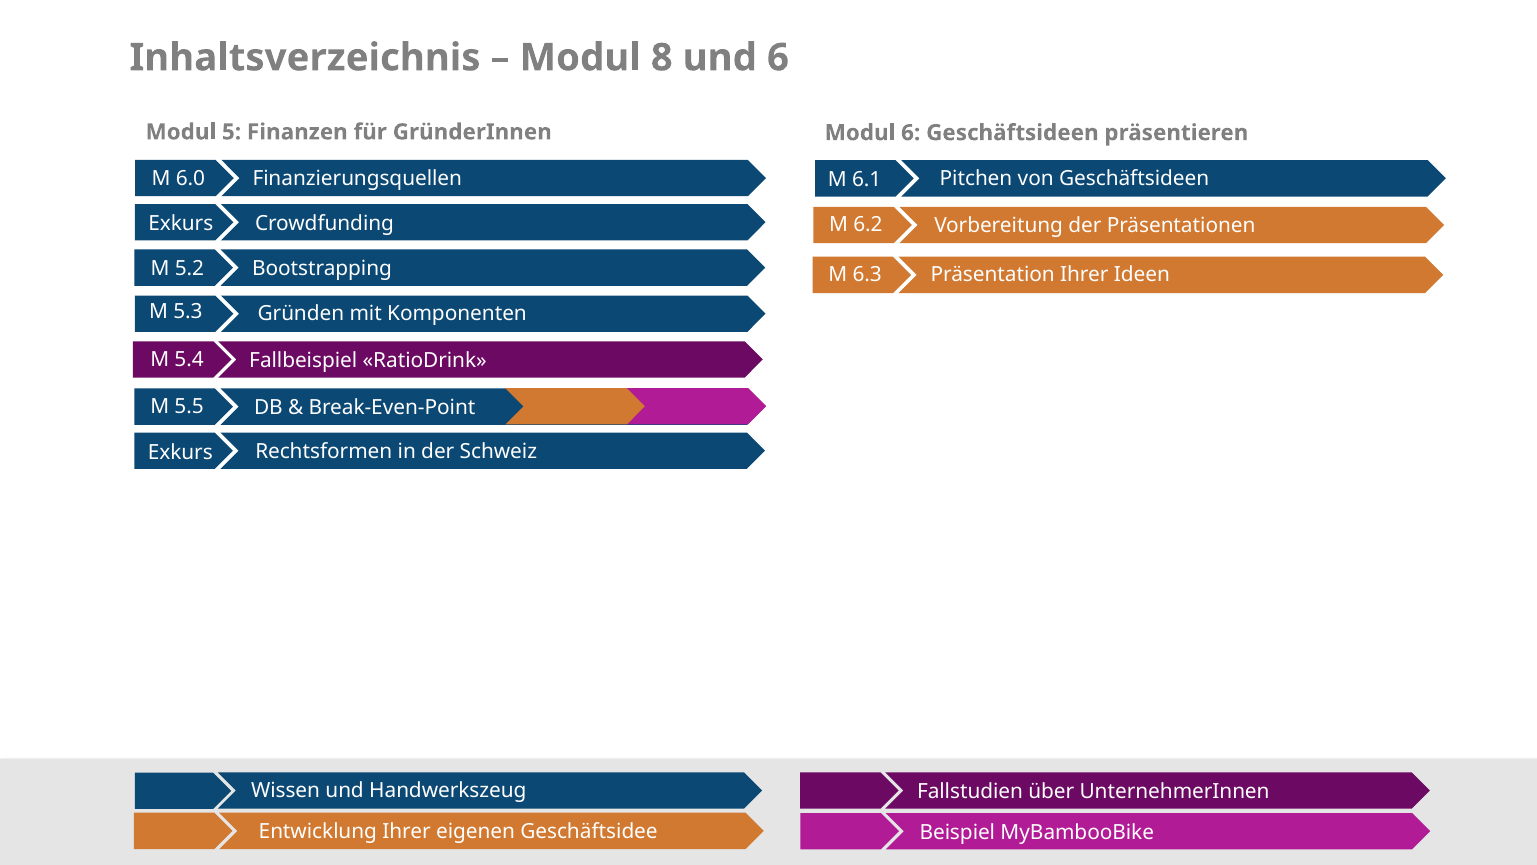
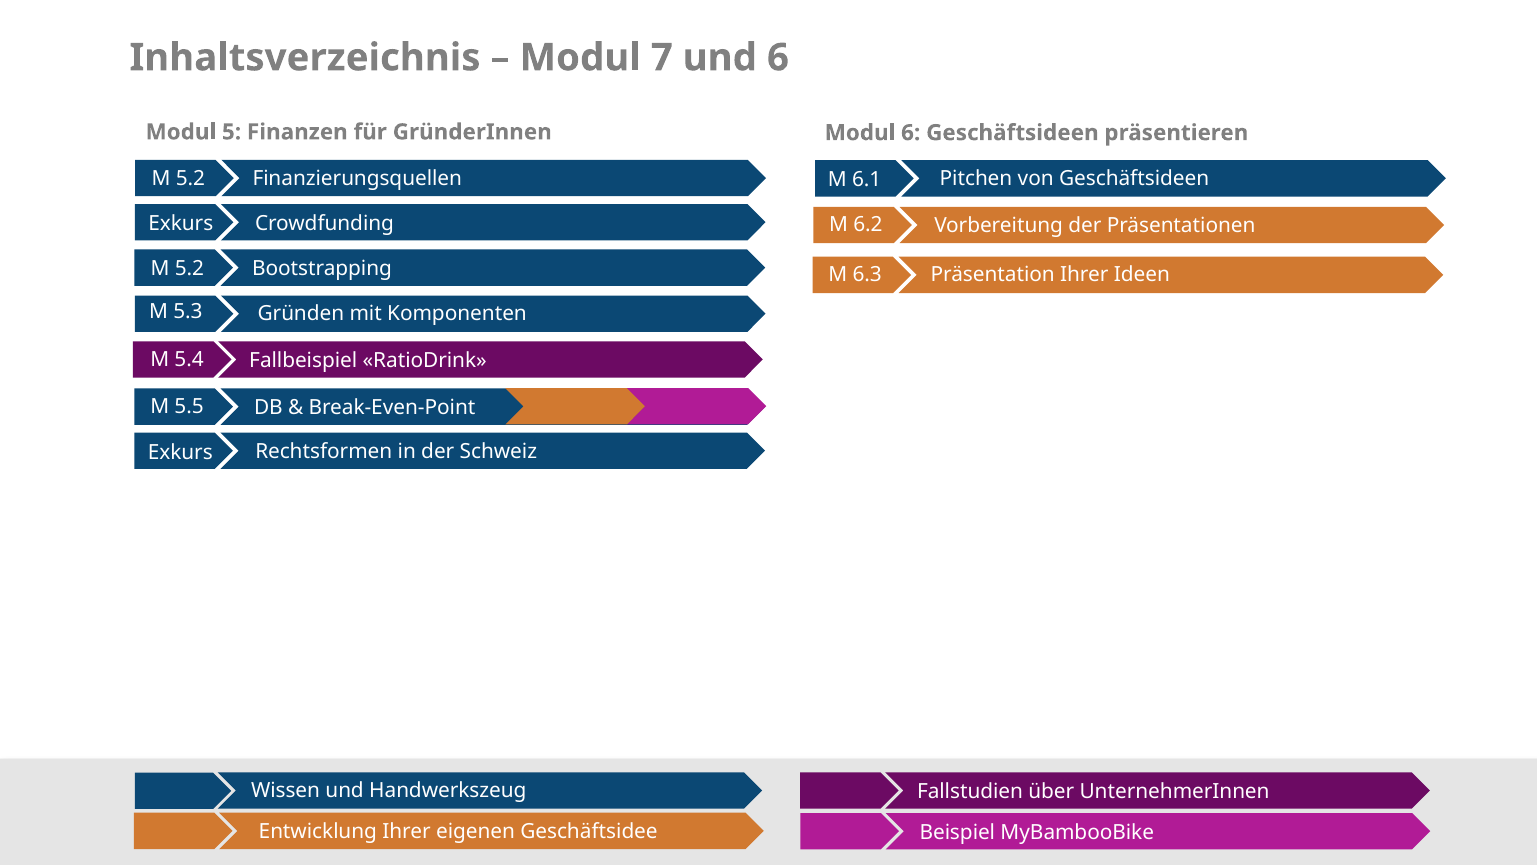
8: 8 -> 7 (662, 58)
6.0: 6.0 -> 5.2 (190, 178)
